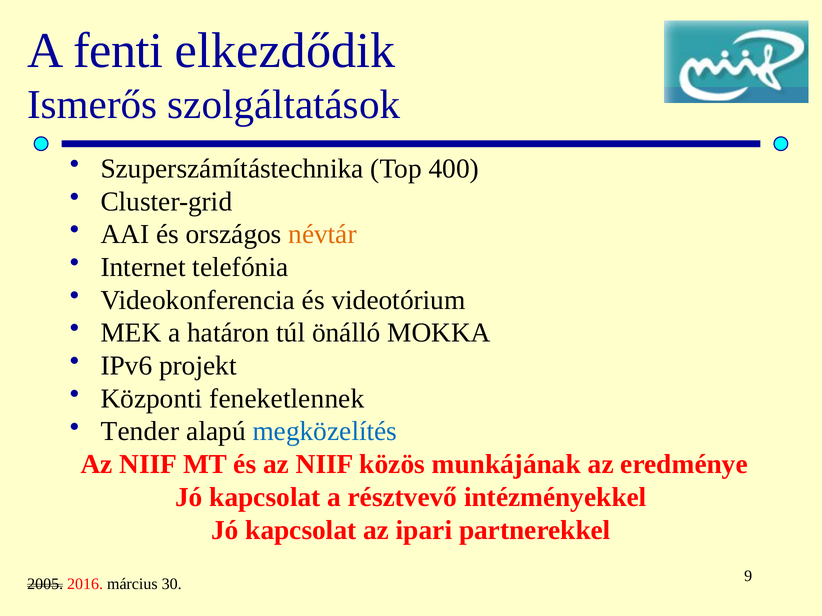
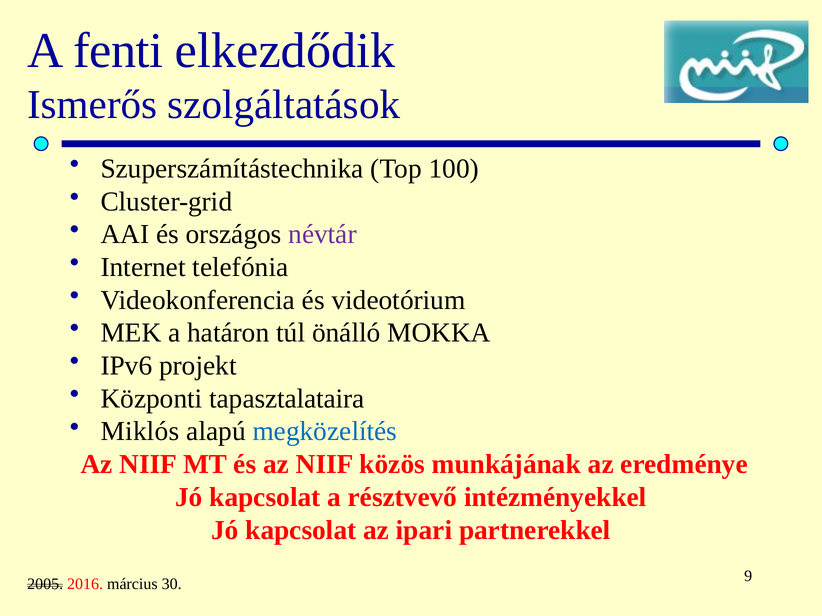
400: 400 -> 100 (454, 169)
névtár colour: orange -> purple (323, 235)
feneketlennek: feneketlennek -> tapasztalataira (287, 399)
Tender: Tender -> Miklós (140, 432)
